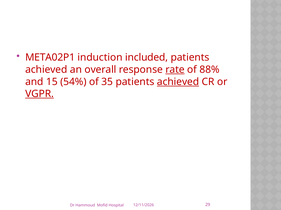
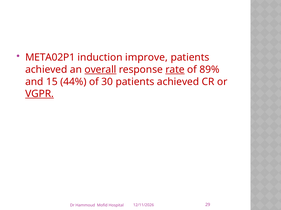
included: included -> improve (147, 58)
overall underline: none -> present (100, 70)
88%: 88% -> 89% (209, 70)
54%: 54% -> 44% (73, 82)
35: 35 -> 30 (107, 82)
achieved underline: present -> none (178, 82)
